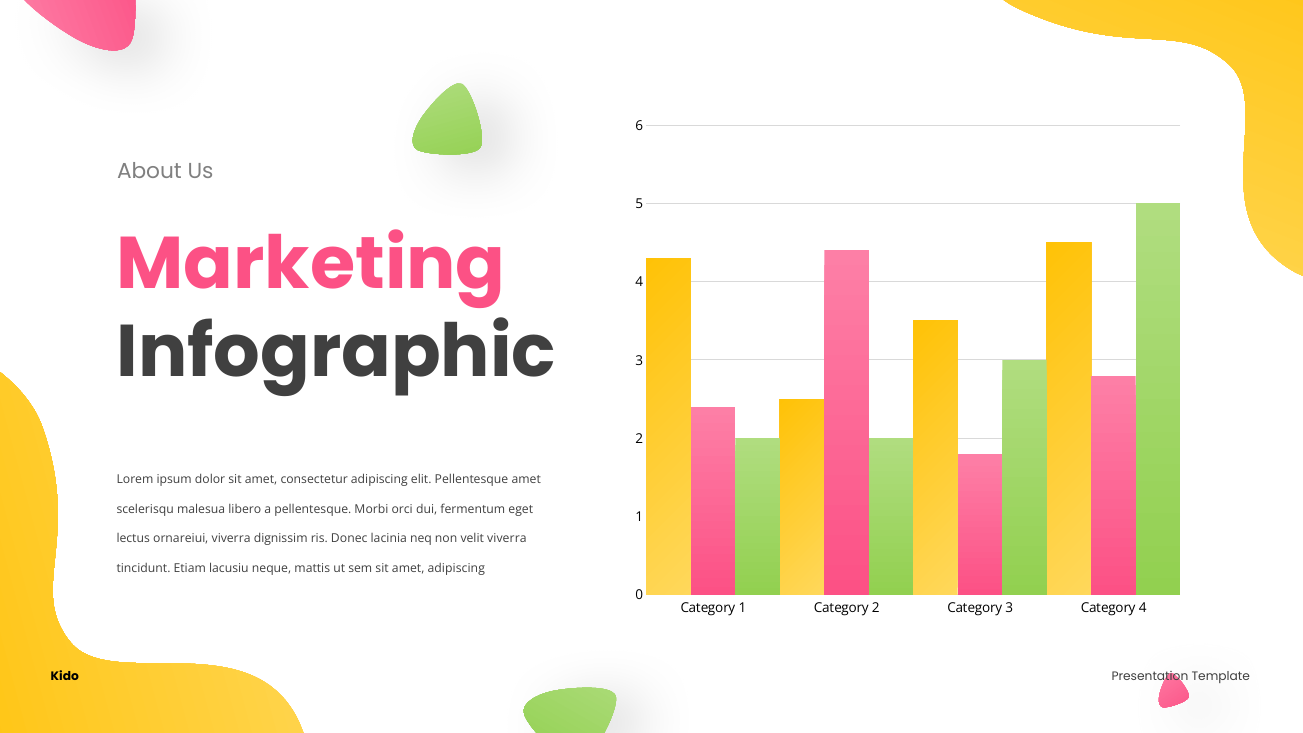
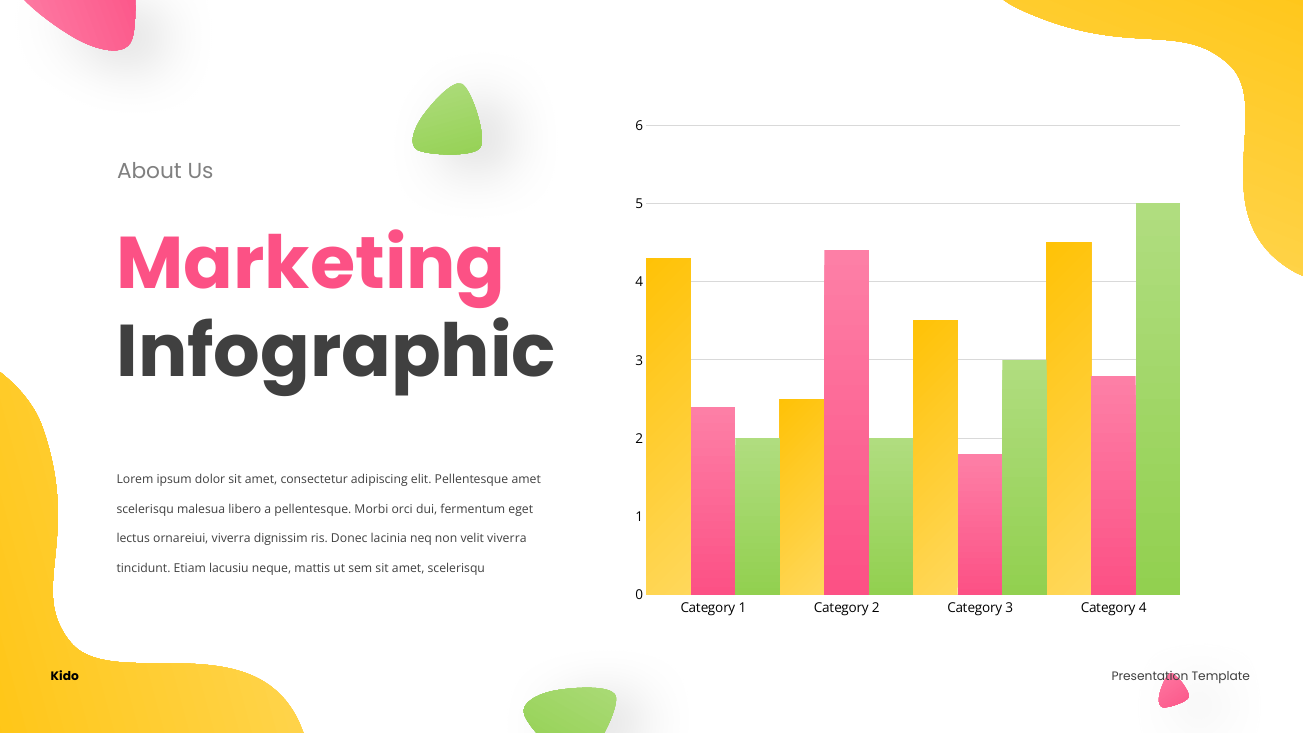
adipiscing: adipiscing -> scelerisqu (456, 568)
